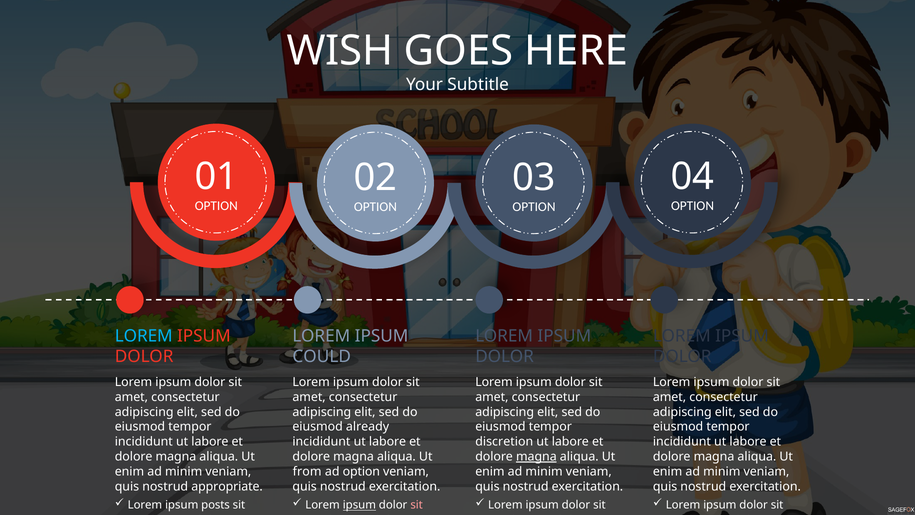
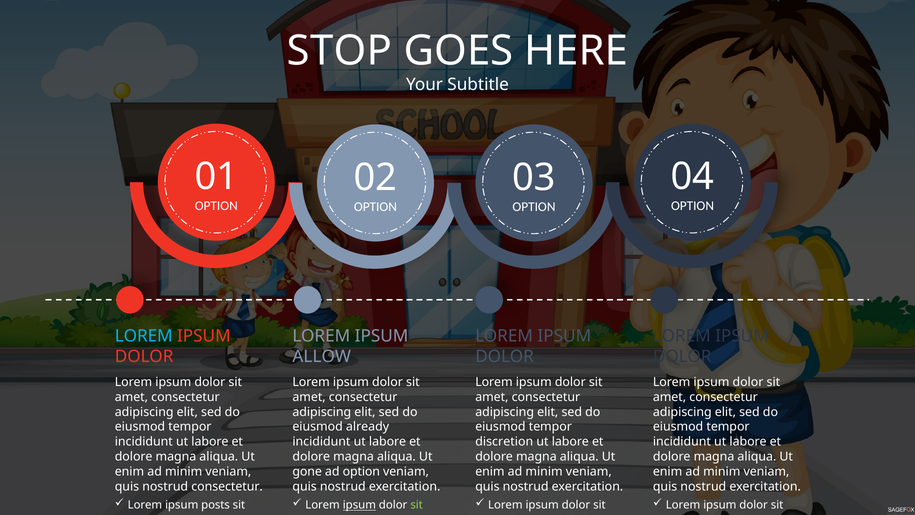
WISH: WISH -> STOP (340, 51)
COULD: COULD -> ALLOW (322, 357)
magna underline: present -> none (536, 456)
from: from -> gone (307, 471)
nostrud appropriate: appropriate -> consectetur (227, 486)
sit colour: pink -> light green (417, 505)
